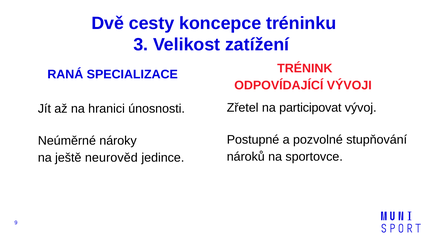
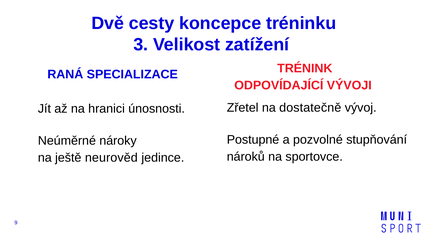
participovat: participovat -> dostatečně (310, 108)
